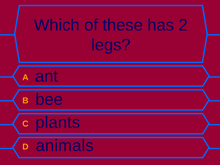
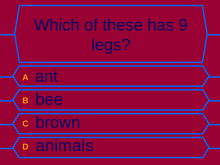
2: 2 -> 9 (183, 25)
plants: plants -> brown (58, 123)
